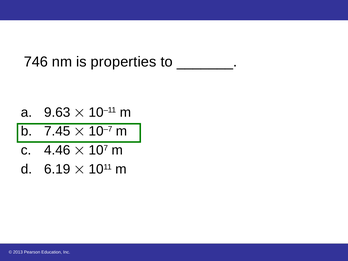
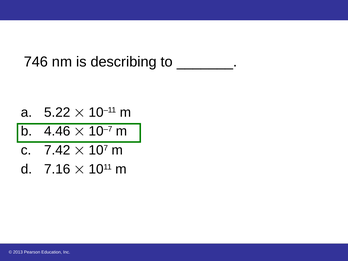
properties: properties -> describing (124, 62)
9.63: 9.63 -> 5.22 (57, 112)
7.45: 7.45 -> 4.46 (57, 131)
4.46: 4.46 -> 7.42 (57, 150)
6.19: 6.19 -> 7.16 (57, 169)
